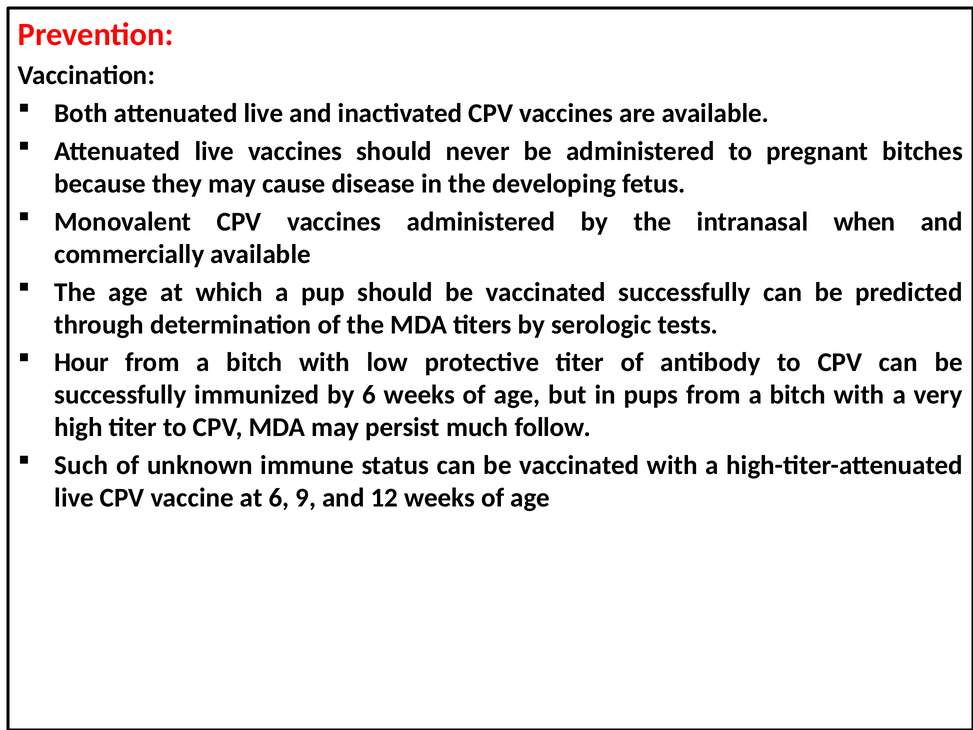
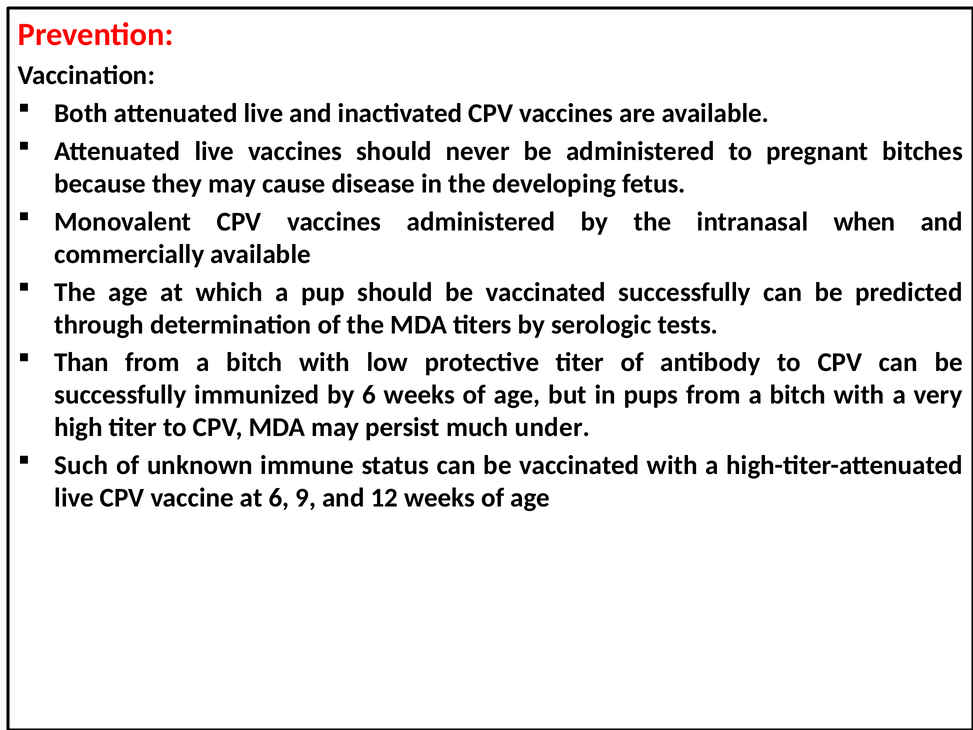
Hour: Hour -> Than (82, 362)
follow: follow -> under (553, 427)
